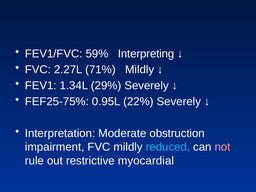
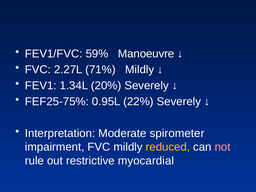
Interpreting: Interpreting -> Manoeuvre (146, 54)
29%: 29% -> 20% (106, 86)
obstruction: obstruction -> spirometer (177, 133)
reduced colour: light blue -> yellow (168, 147)
